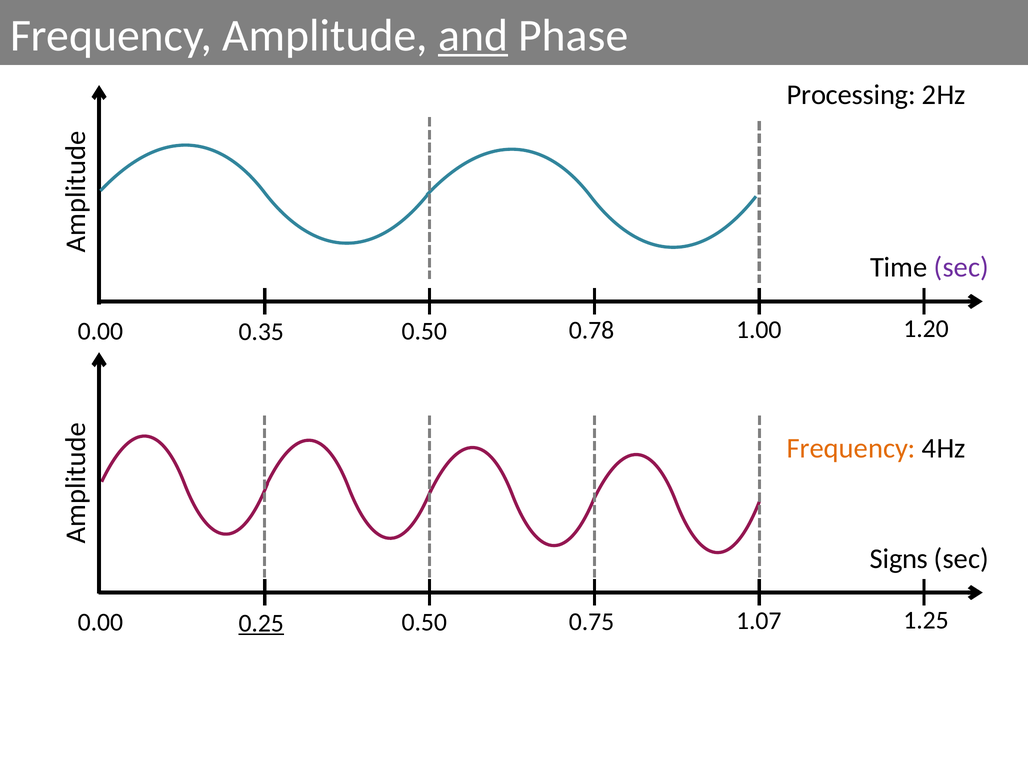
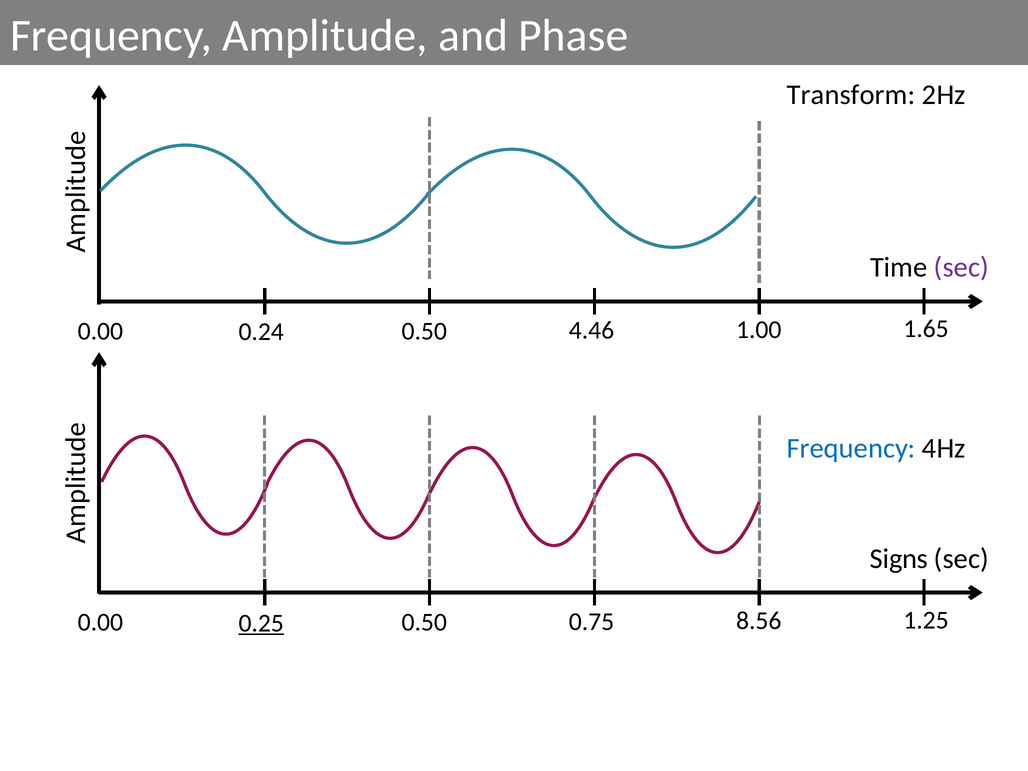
and underline: present -> none (473, 36)
Processing: Processing -> Transform (851, 95)
0.35: 0.35 -> 0.24 (261, 332)
0.78: 0.78 -> 4.46 (592, 330)
1.20: 1.20 -> 1.65 (926, 329)
Frequency colour: orange -> blue (851, 449)
1.07: 1.07 -> 8.56 (759, 621)
